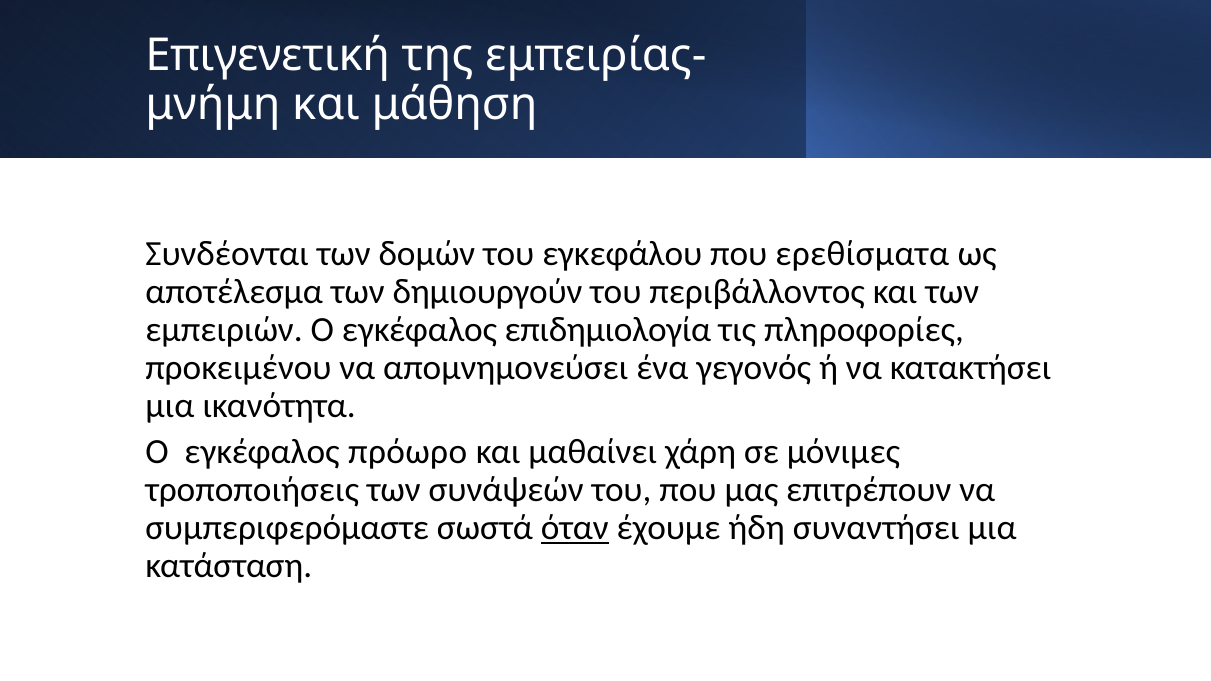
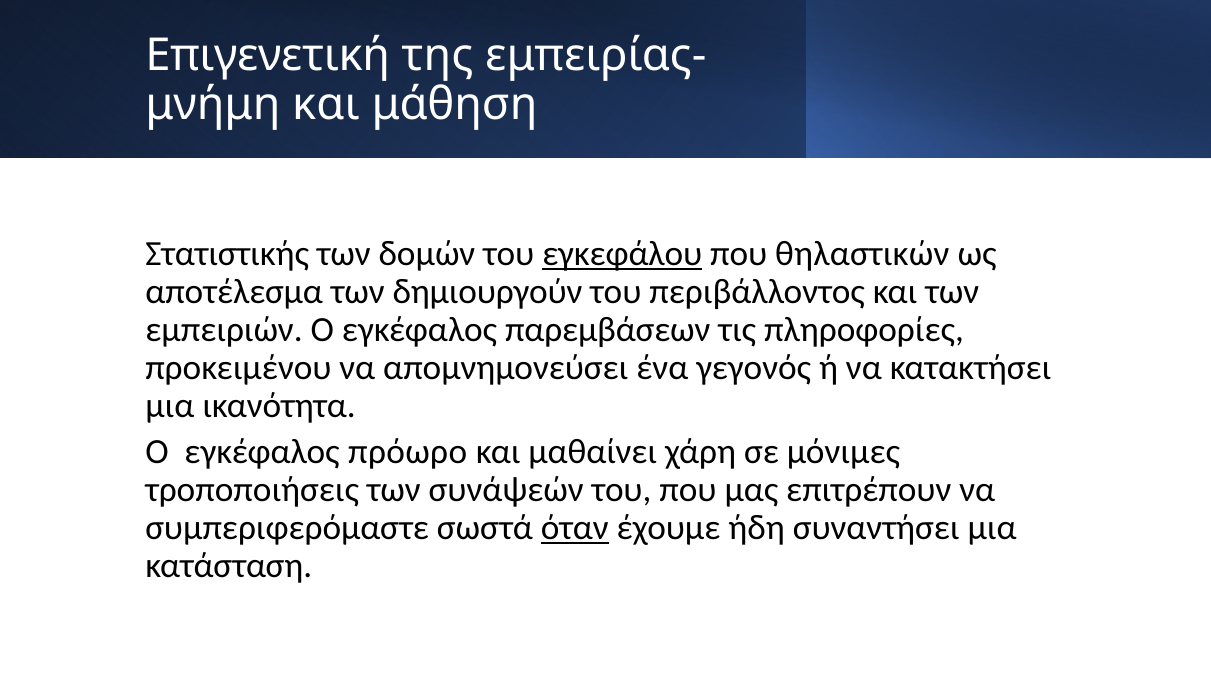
Συνδέονται: Συνδέονται -> Στατιστικής (227, 254)
εγκεφάλου underline: none -> present (622, 254)
ερεθίσματα: ερεθίσματα -> θηλαστικών (862, 254)
επιδημιολογία: επιδημιολογία -> παρεμβάσεων (608, 330)
